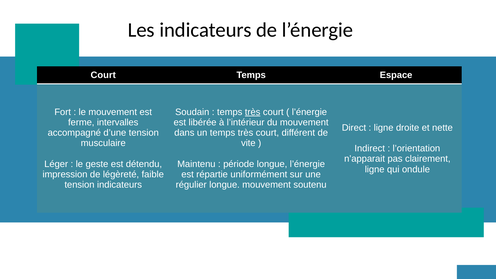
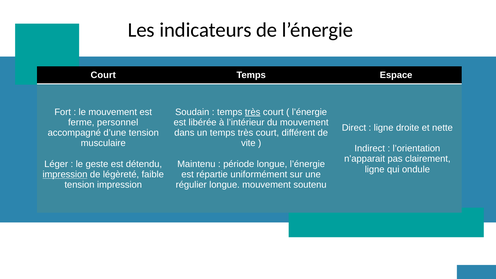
intervalles: intervalles -> personnel (118, 122)
impression underline: none -> present (65, 174)
tension indicateurs: indicateurs -> impression (119, 185)
